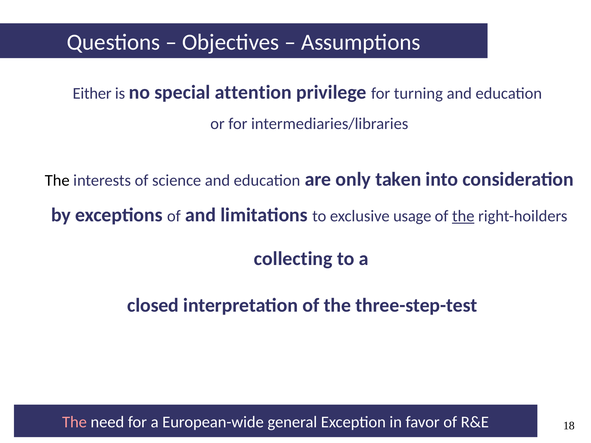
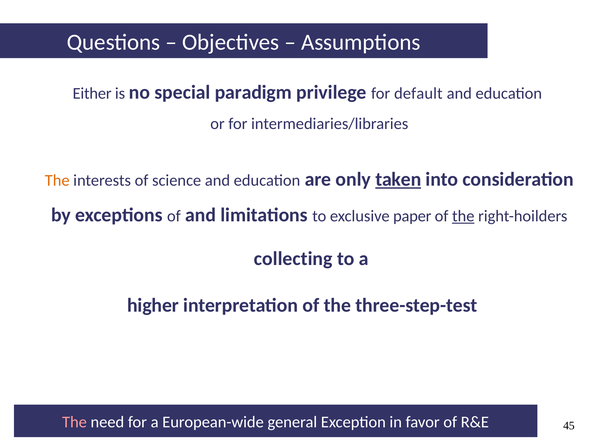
attention: attention -> paradigm (253, 93)
turning: turning -> default (418, 94)
The colour: black -> orange (57, 181)
taken underline: none -> present (398, 180)
usage: usage -> paper (412, 216)
closed: closed -> higher (153, 305)
18: 18 -> 45 (569, 426)
